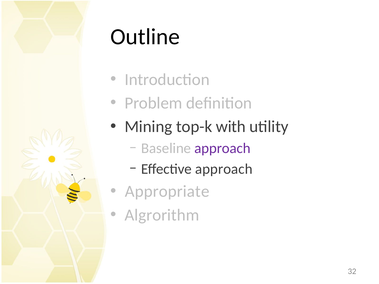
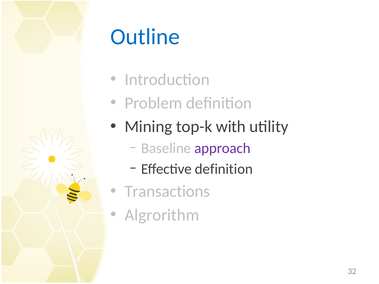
Outline colour: black -> blue (145, 37)
Effective approach: approach -> definition (224, 169)
Appropriate: Appropriate -> Transactions (167, 192)
